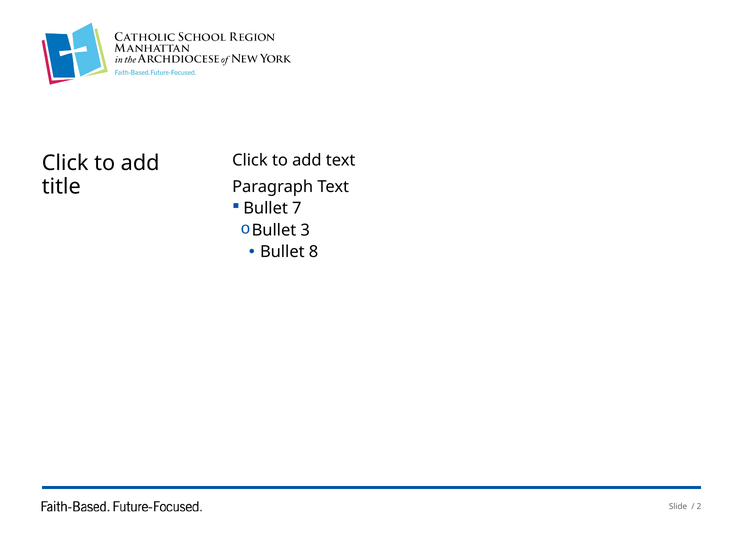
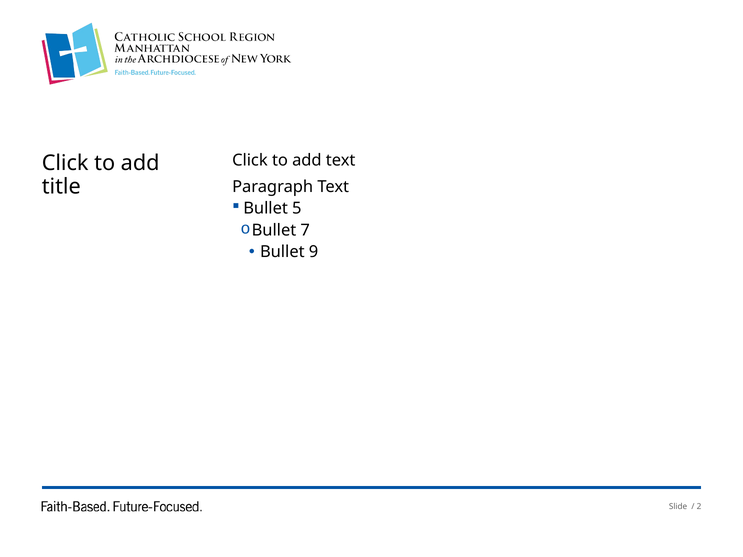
7: 7 -> 5 (297, 209)
3: 3 -> 7 (305, 230)
8: 8 -> 9 (314, 252)
